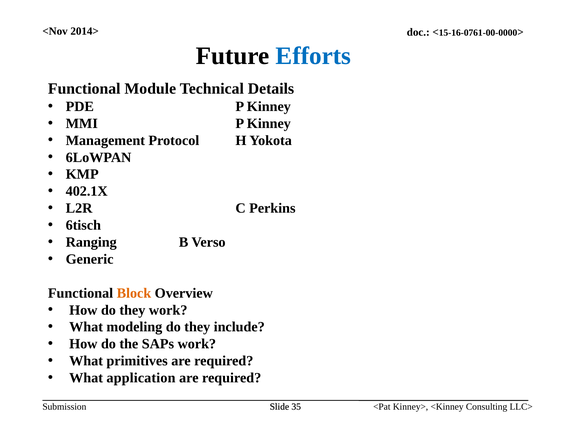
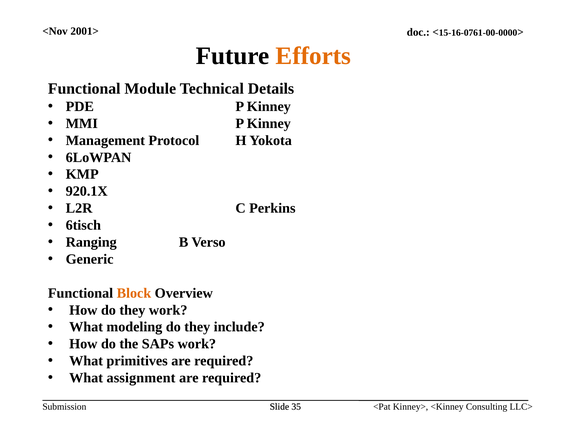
2014>: 2014> -> 2001> (85, 31)
Efforts colour: blue -> orange (313, 56)
402.1X: 402.1X -> 920.1X (87, 192)
application: application -> assignment (141, 378)
